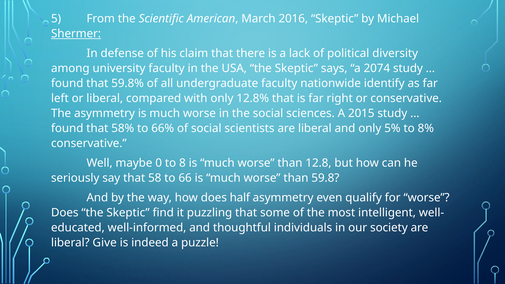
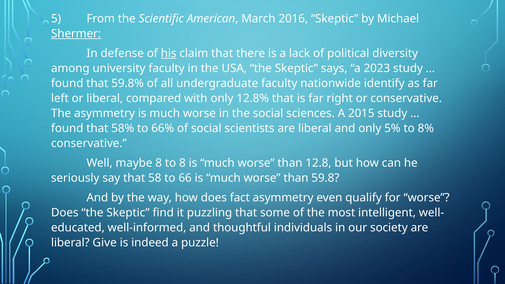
his underline: none -> present (169, 54)
2074: 2074 -> 2023 (377, 68)
maybe 0: 0 -> 8 (159, 163)
half: half -> fact (240, 198)
